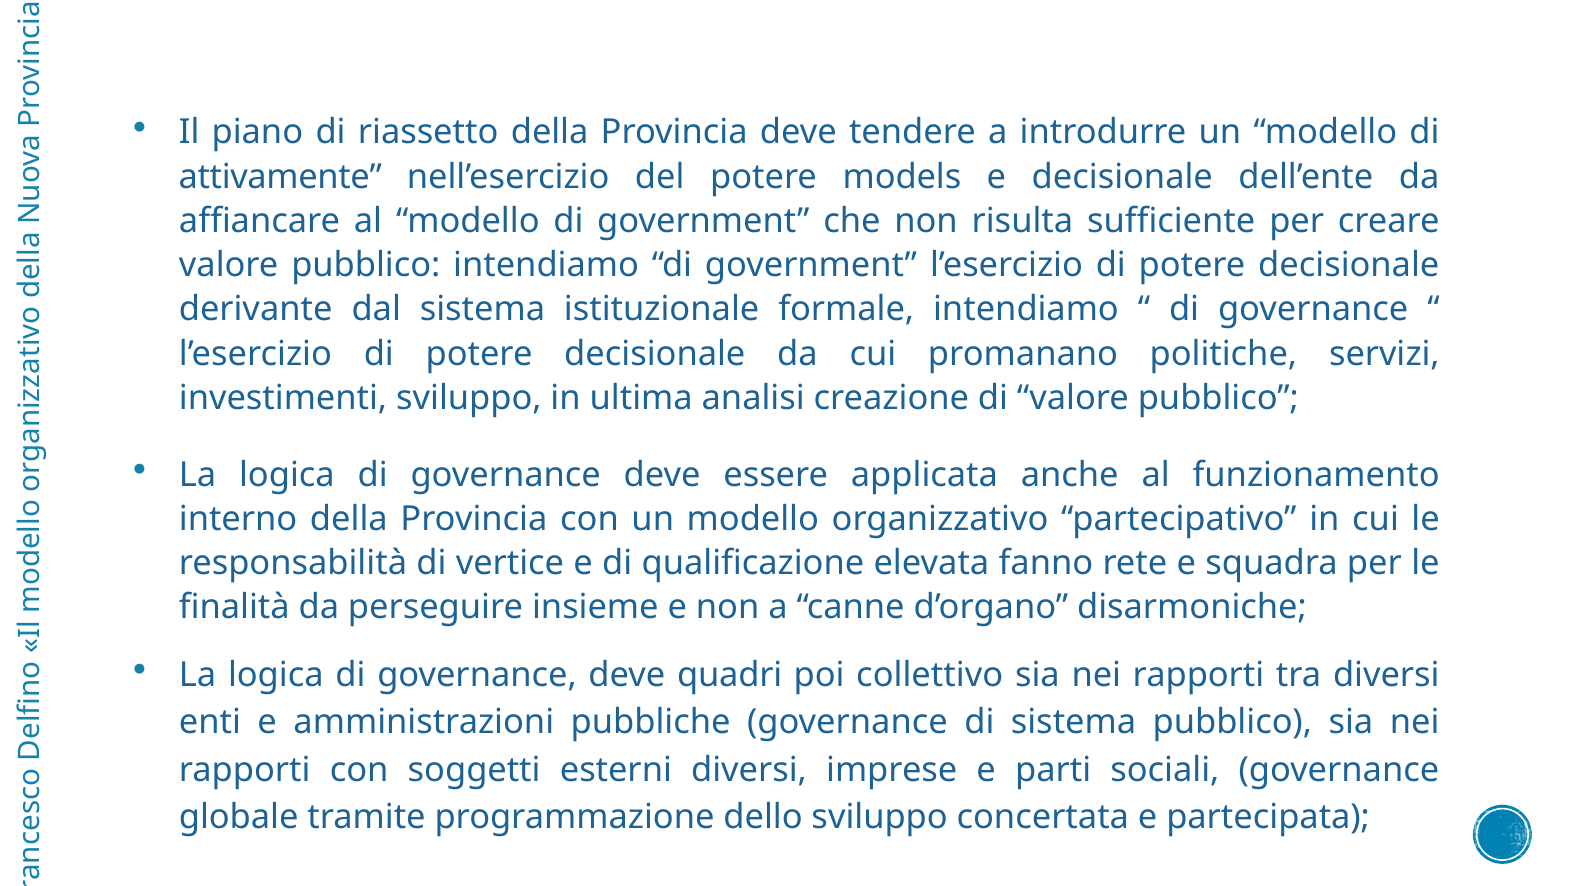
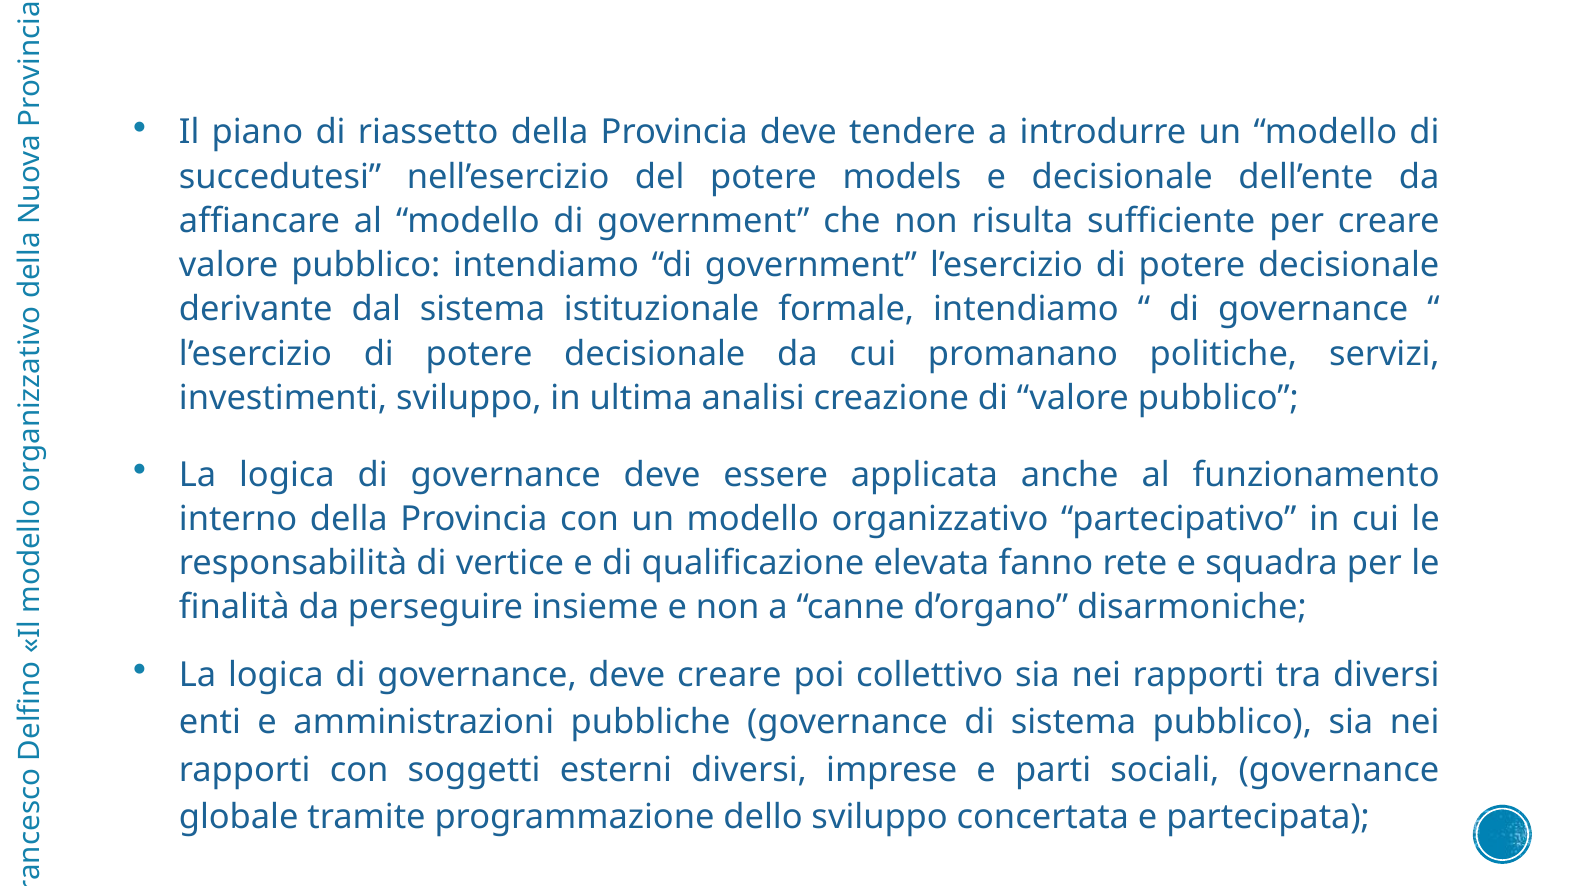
attivamente: attivamente -> succedutesi (280, 177)
deve quadri: quadri -> creare (729, 675)
